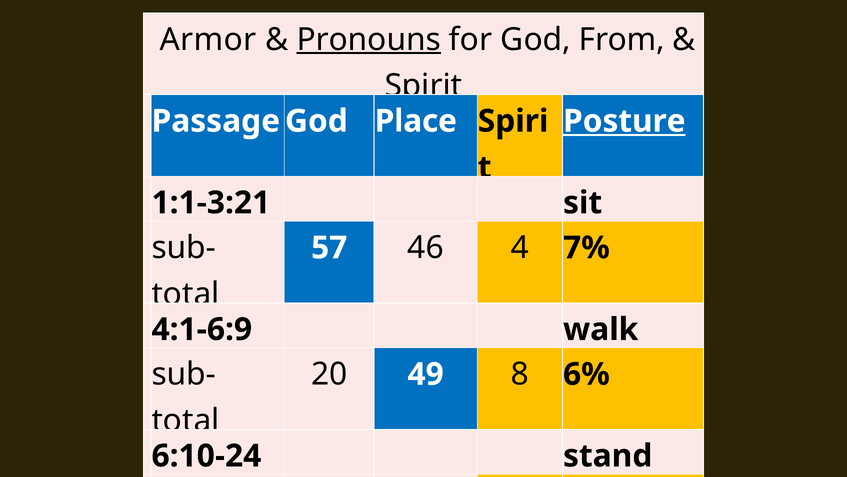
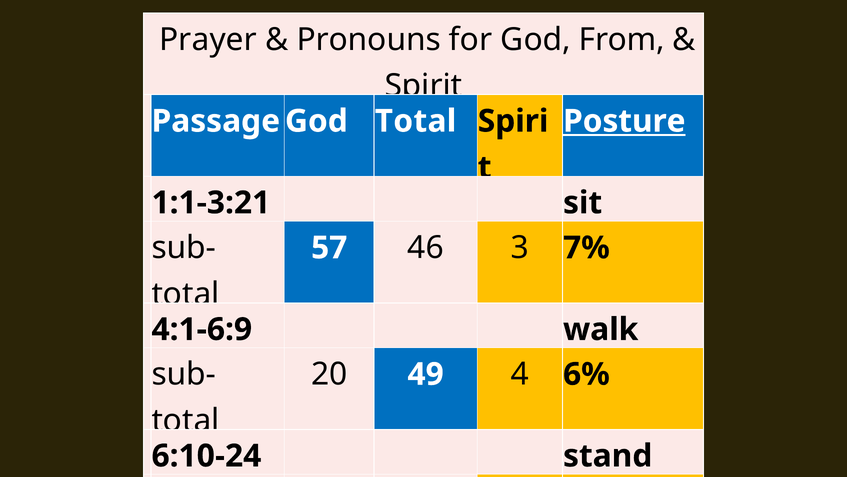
Armor: Armor -> Prayer (208, 39)
Pronouns underline: present -> none (369, 39)
Place: Place -> Total (415, 121)
46 4: 4 -> 3 (520, 248)
49 8: 8 -> 4 (520, 374)
